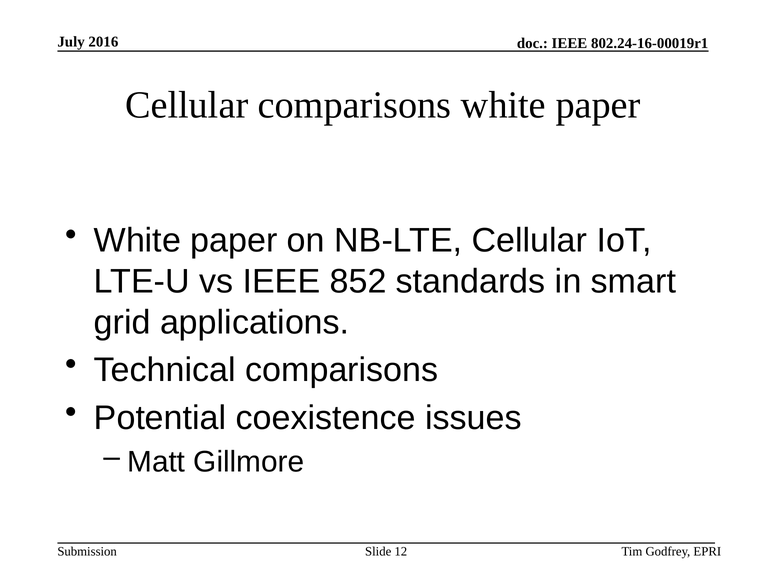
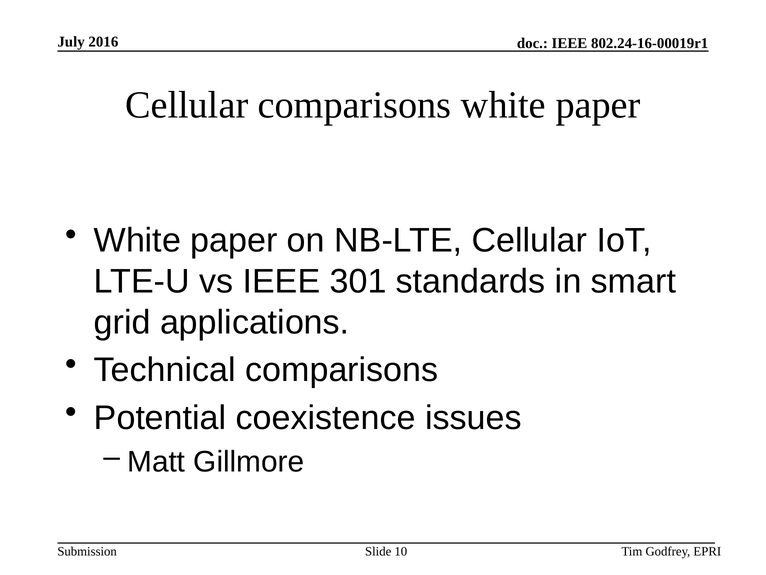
852: 852 -> 301 (358, 281)
12: 12 -> 10 (401, 551)
